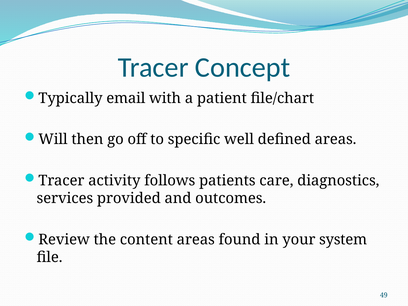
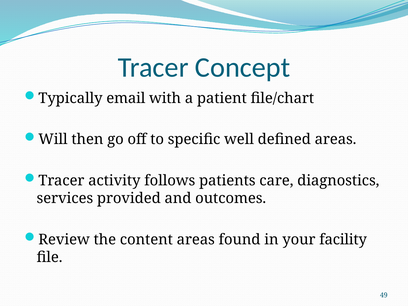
system: system -> facility (343, 240)
